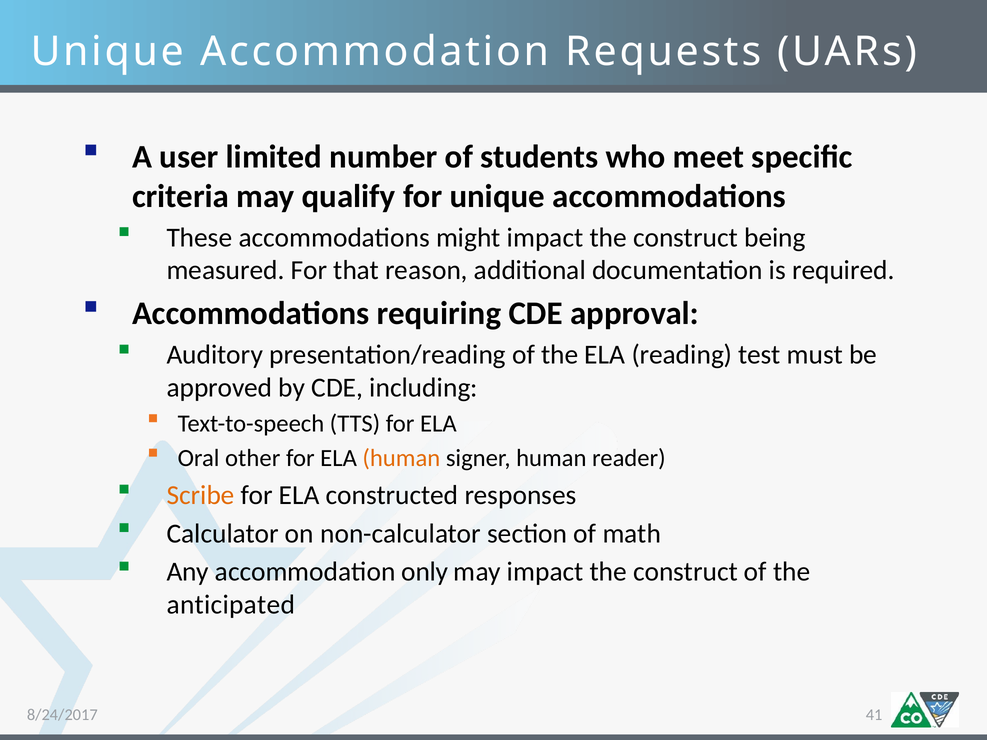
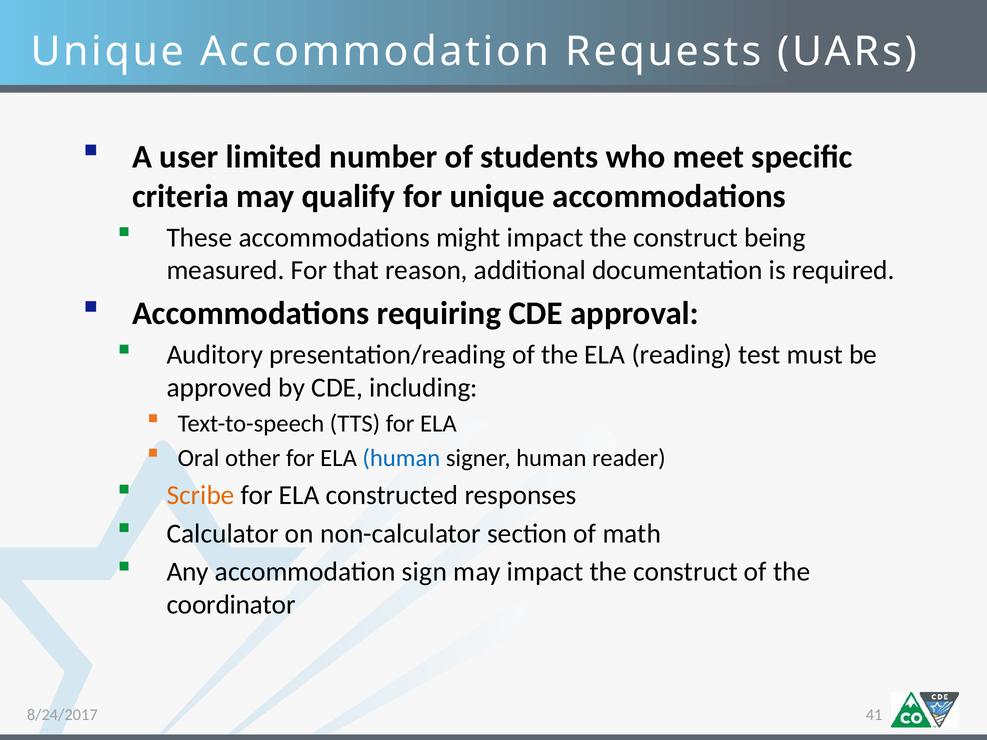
human colour: orange -> blue (401, 458)
only: only -> sign (424, 572)
anticipated: anticipated -> coordinator (231, 605)
